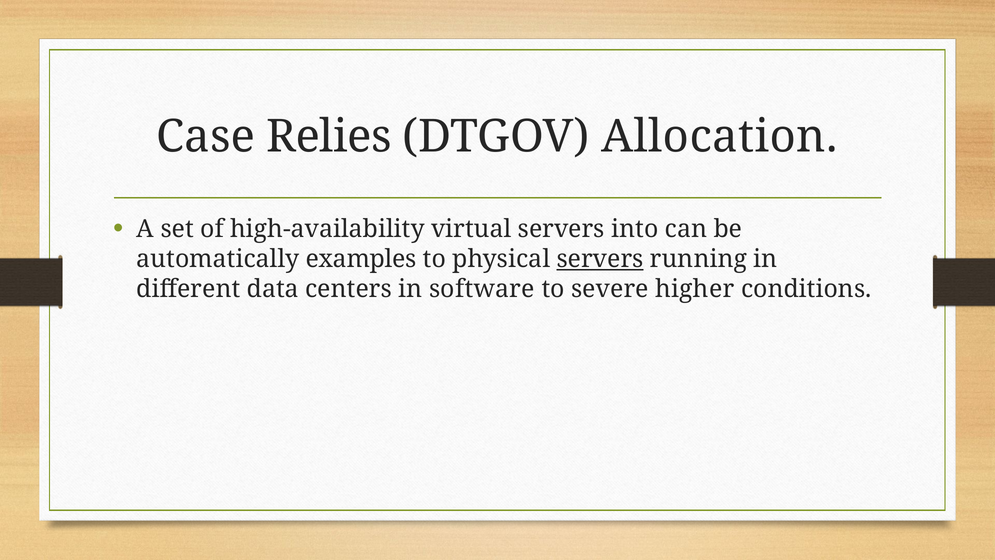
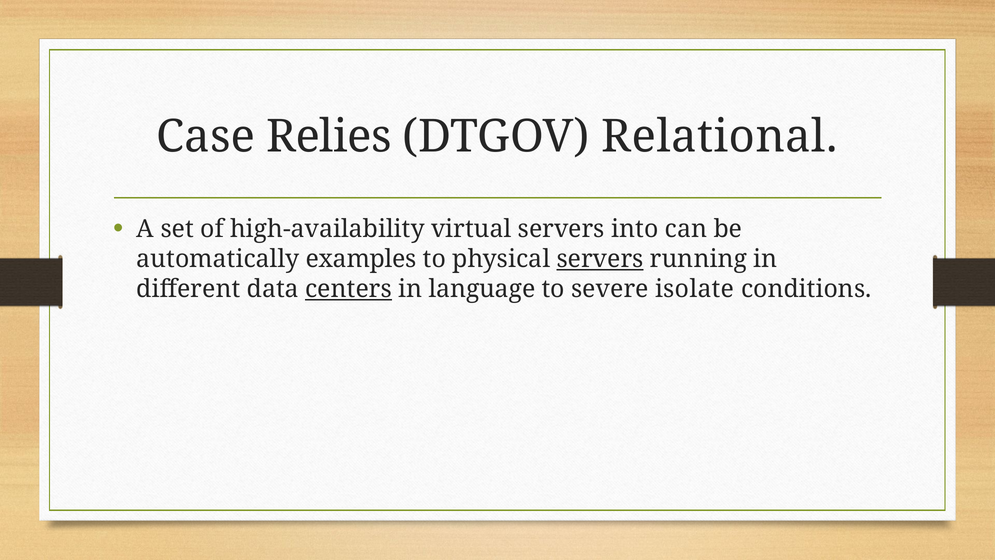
Allocation: Allocation -> Relational (719, 137)
centers underline: none -> present (349, 289)
software: software -> language (482, 289)
higher: higher -> isolate (695, 289)
